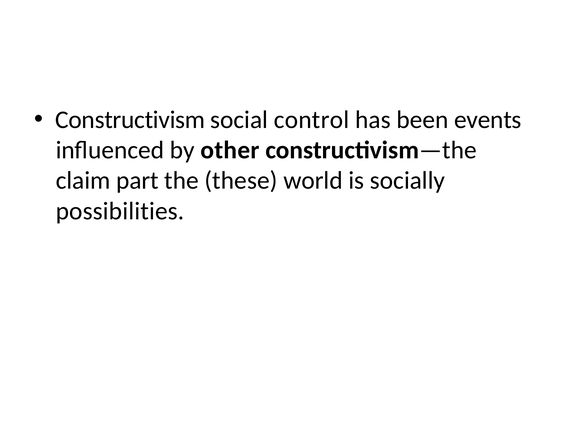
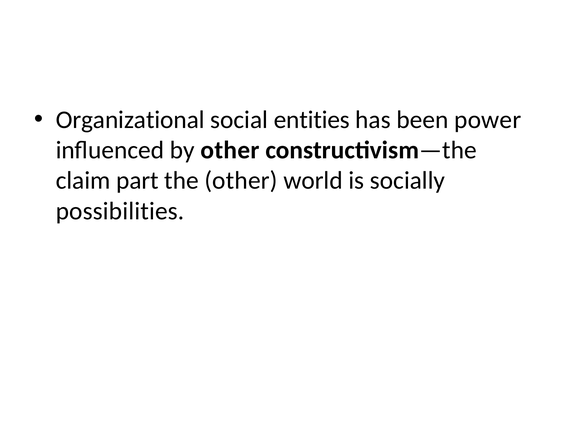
Constructivism: Constructivism -> Organizational (130, 120)
control: control -> entities (312, 120)
events: events -> power (488, 120)
the these: these -> other (241, 181)
